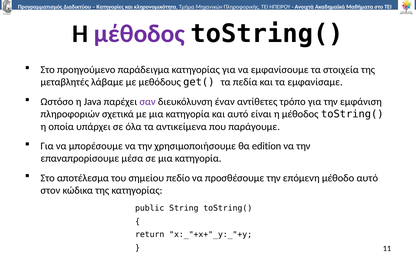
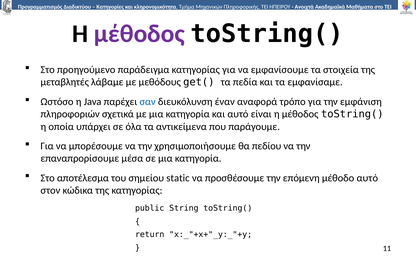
σαν colour: purple -> blue (148, 102)
αντίθετες: αντίθετες -> αναφορά (257, 102)
edition: edition -> πεδίου (267, 146)
πεδίο: πεδίο -> static (178, 178)
